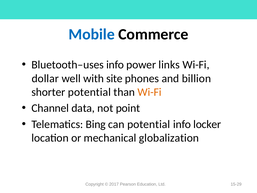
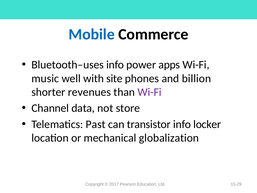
links: links -> apps (169, 65)
dollar: dollar -> music (45, 78)
shorter potential: potential -> revenues (89, 92)
Wi-Fi colour: orange -> purple (150, 92)
point: point -> store (128, 108)
Bing: Bing -> Past (96, 124)
can potential: potential -> transistor (149, 124)
